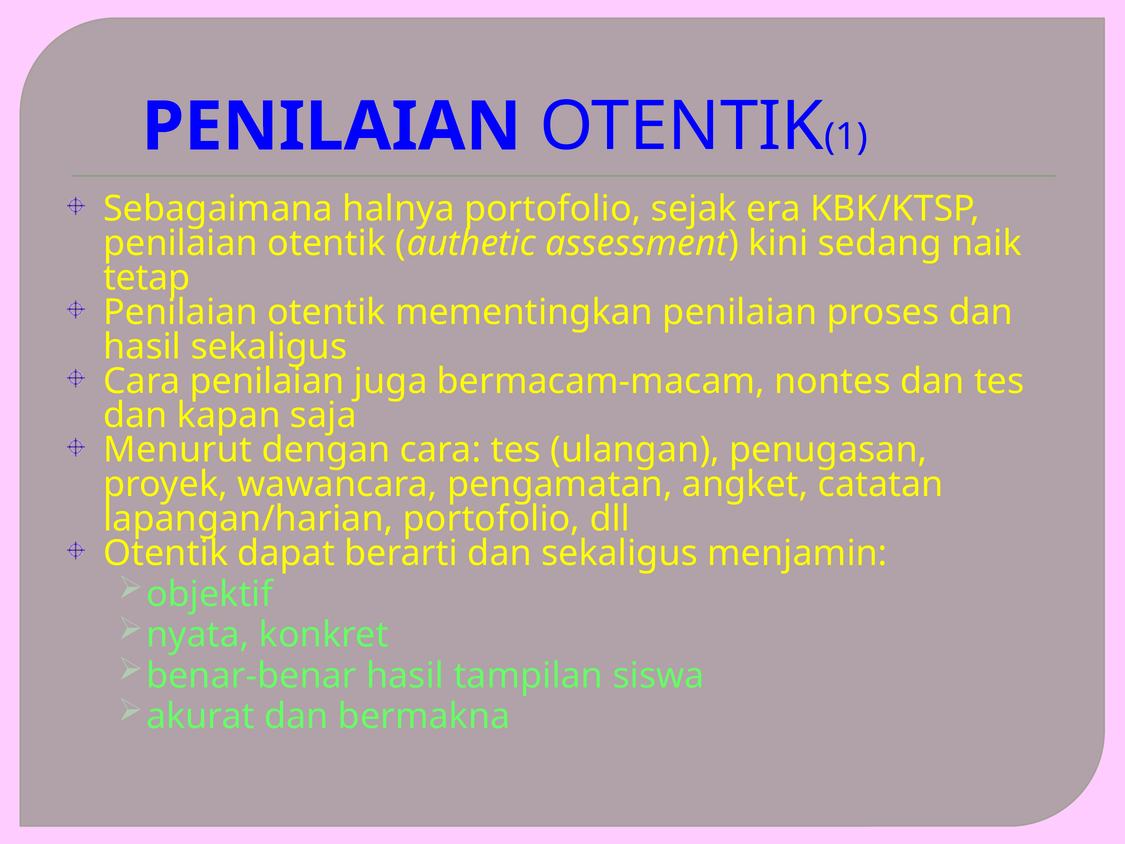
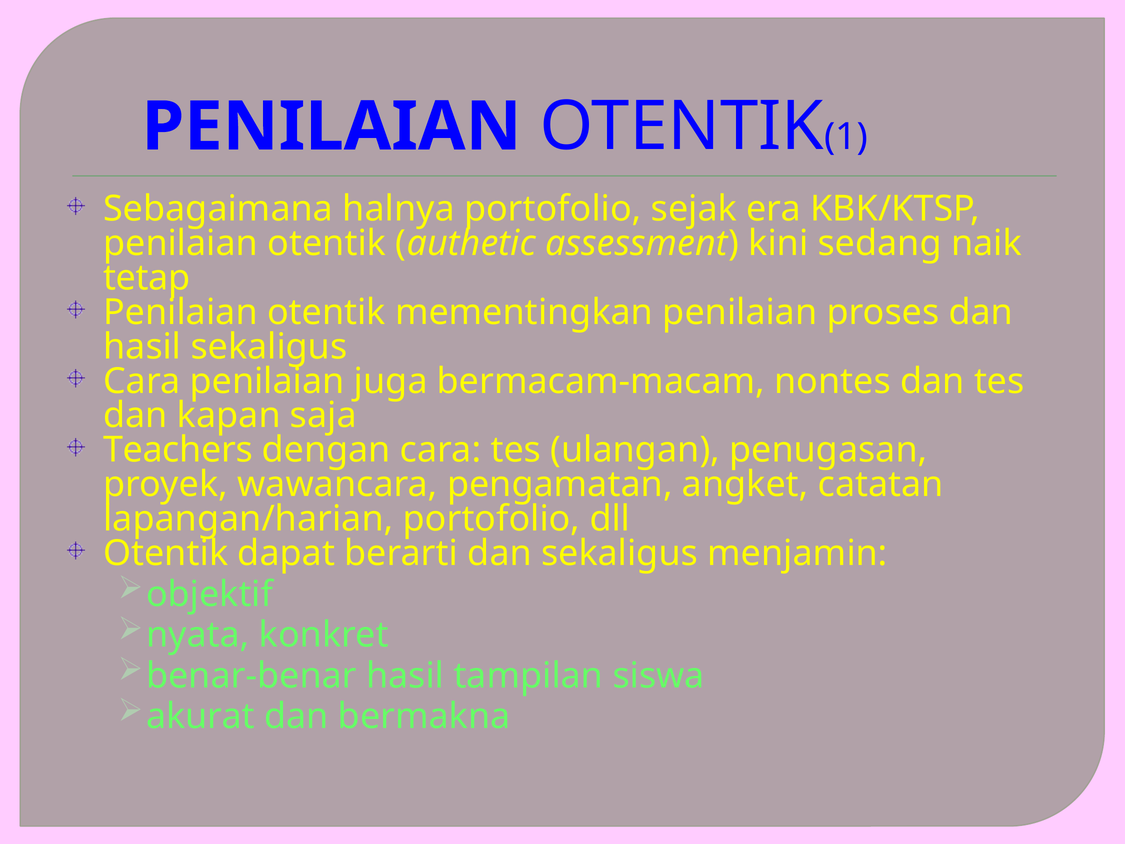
Menurut: Menurut -> Teachers (178, 450)
